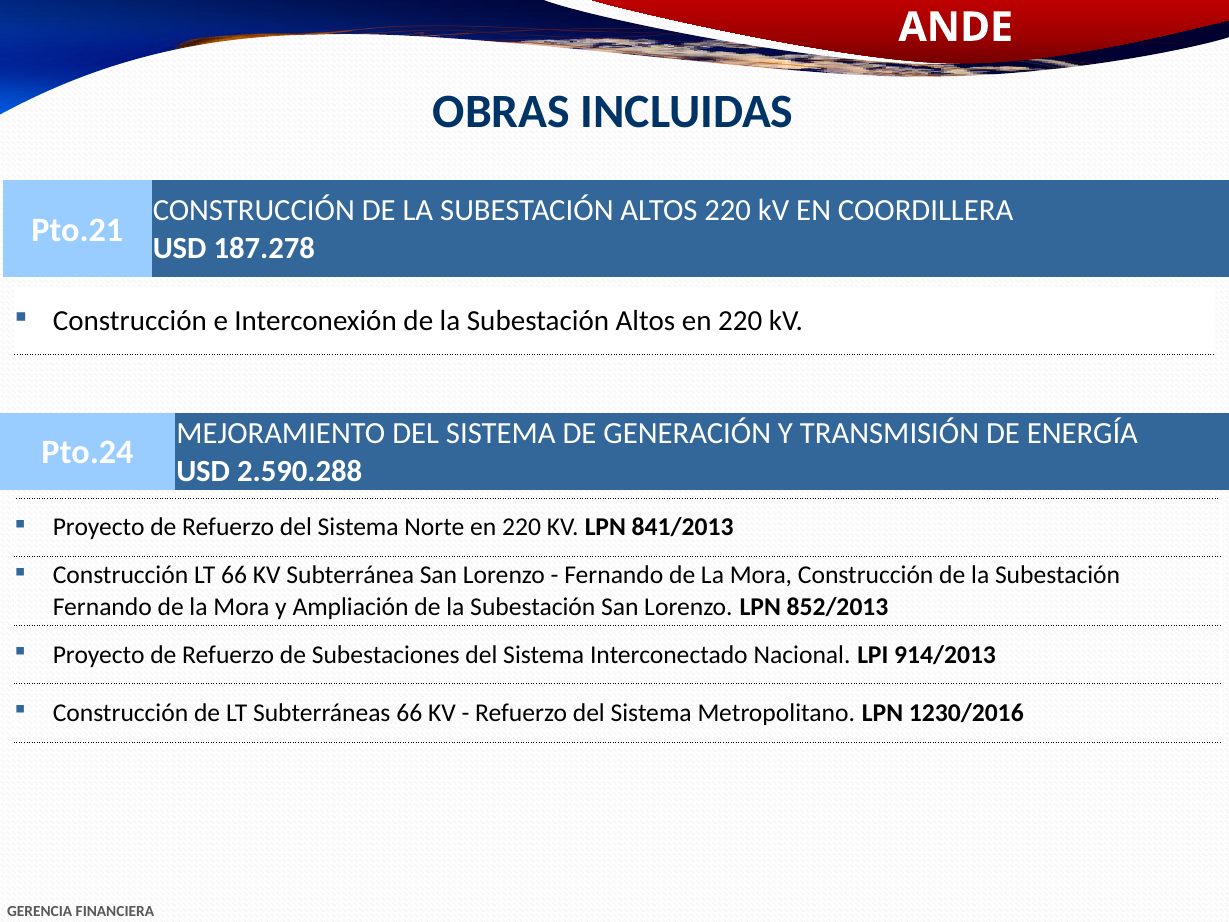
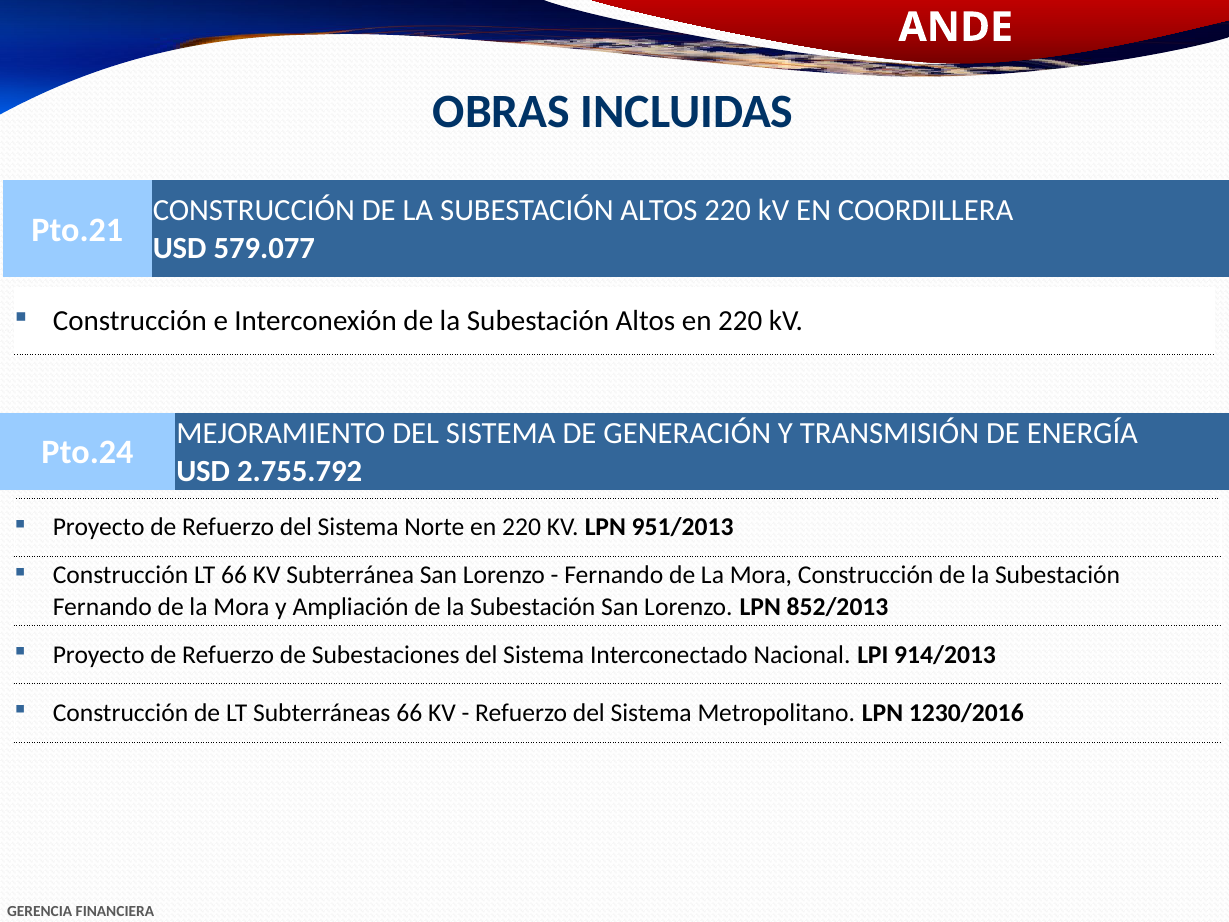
187.278: 187.278 -> 579.077 (264, 248)
2.590.288: 2.590.288 -> 2.755.792 (300, 471)
841/2013: 841/2013 -> 951/2013 (683, 527)
